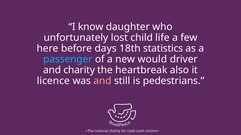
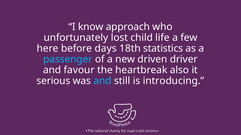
daughter: daughter -> approach (128, 27)
would: would -> driven (152, 59)
and charity: charity -> favour (79, 70)
licence: licence -> serious (53, 81)
and colour: pink -> light blue (103, 81)
pedestrians: pedestrians -> introducing (174, 81)
